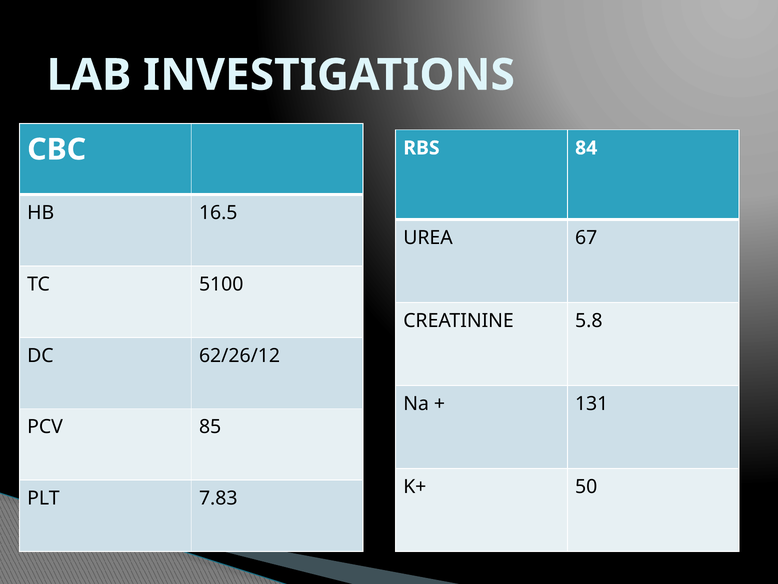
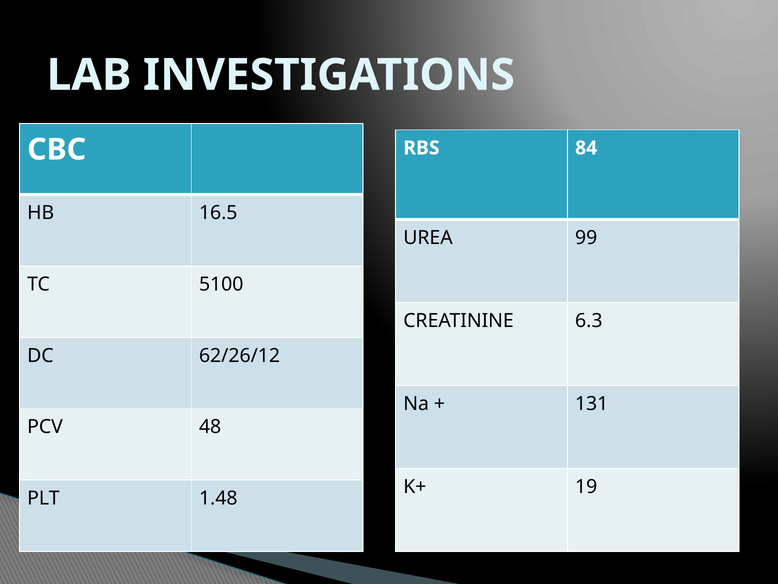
67: 67 -> 99 (586, 237)
5.8: 5.8 -> 6.3 (589, 320)
85: 85 -> 48 (210, 427)
50: 50 -> 19 (586, 486)
7.83: 7.83 -> 1.48 (218, 498)
